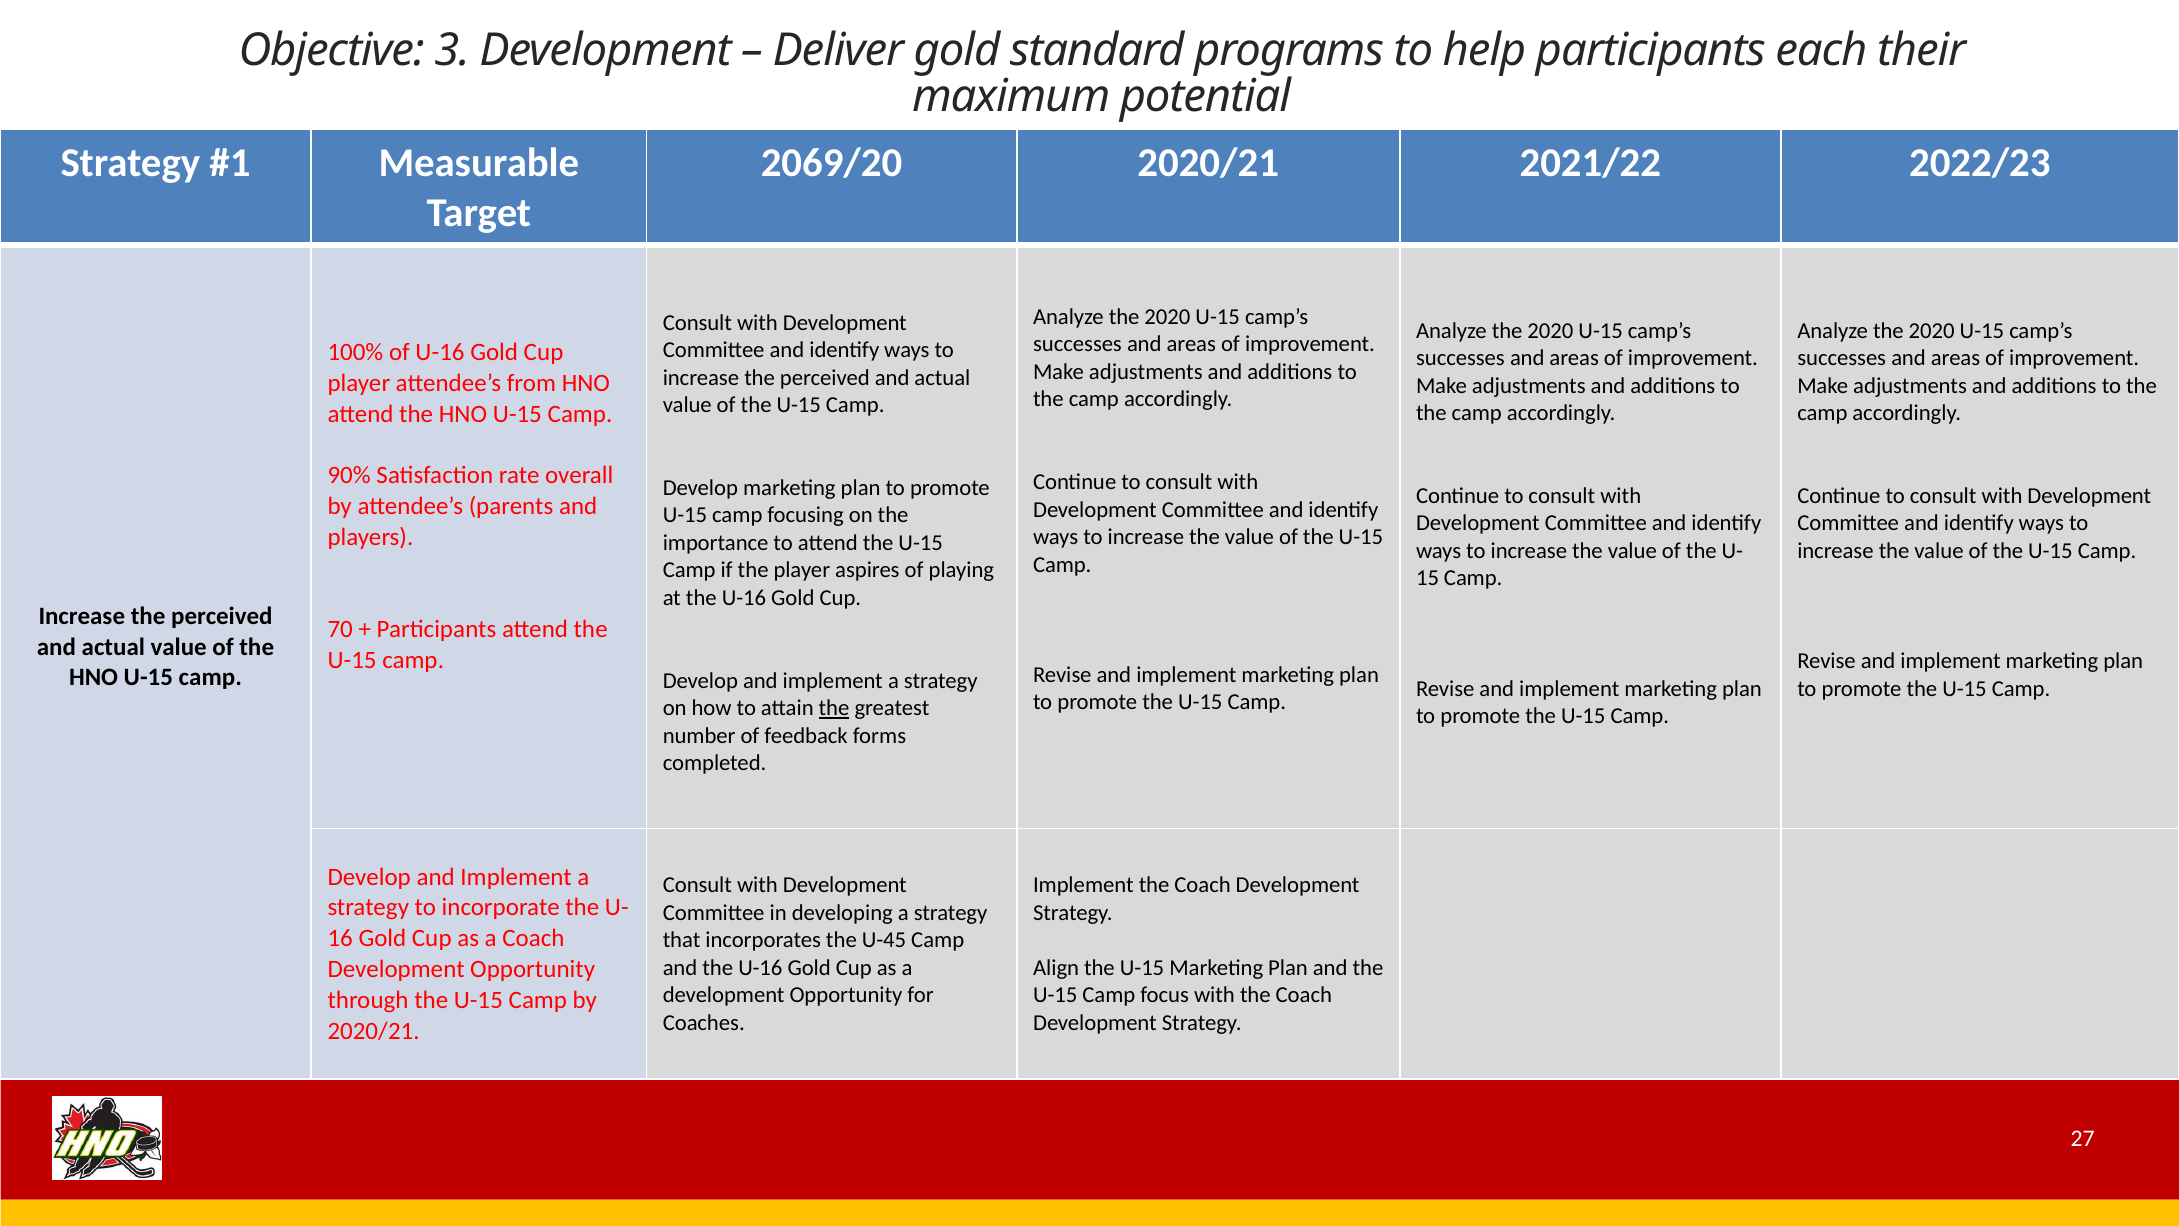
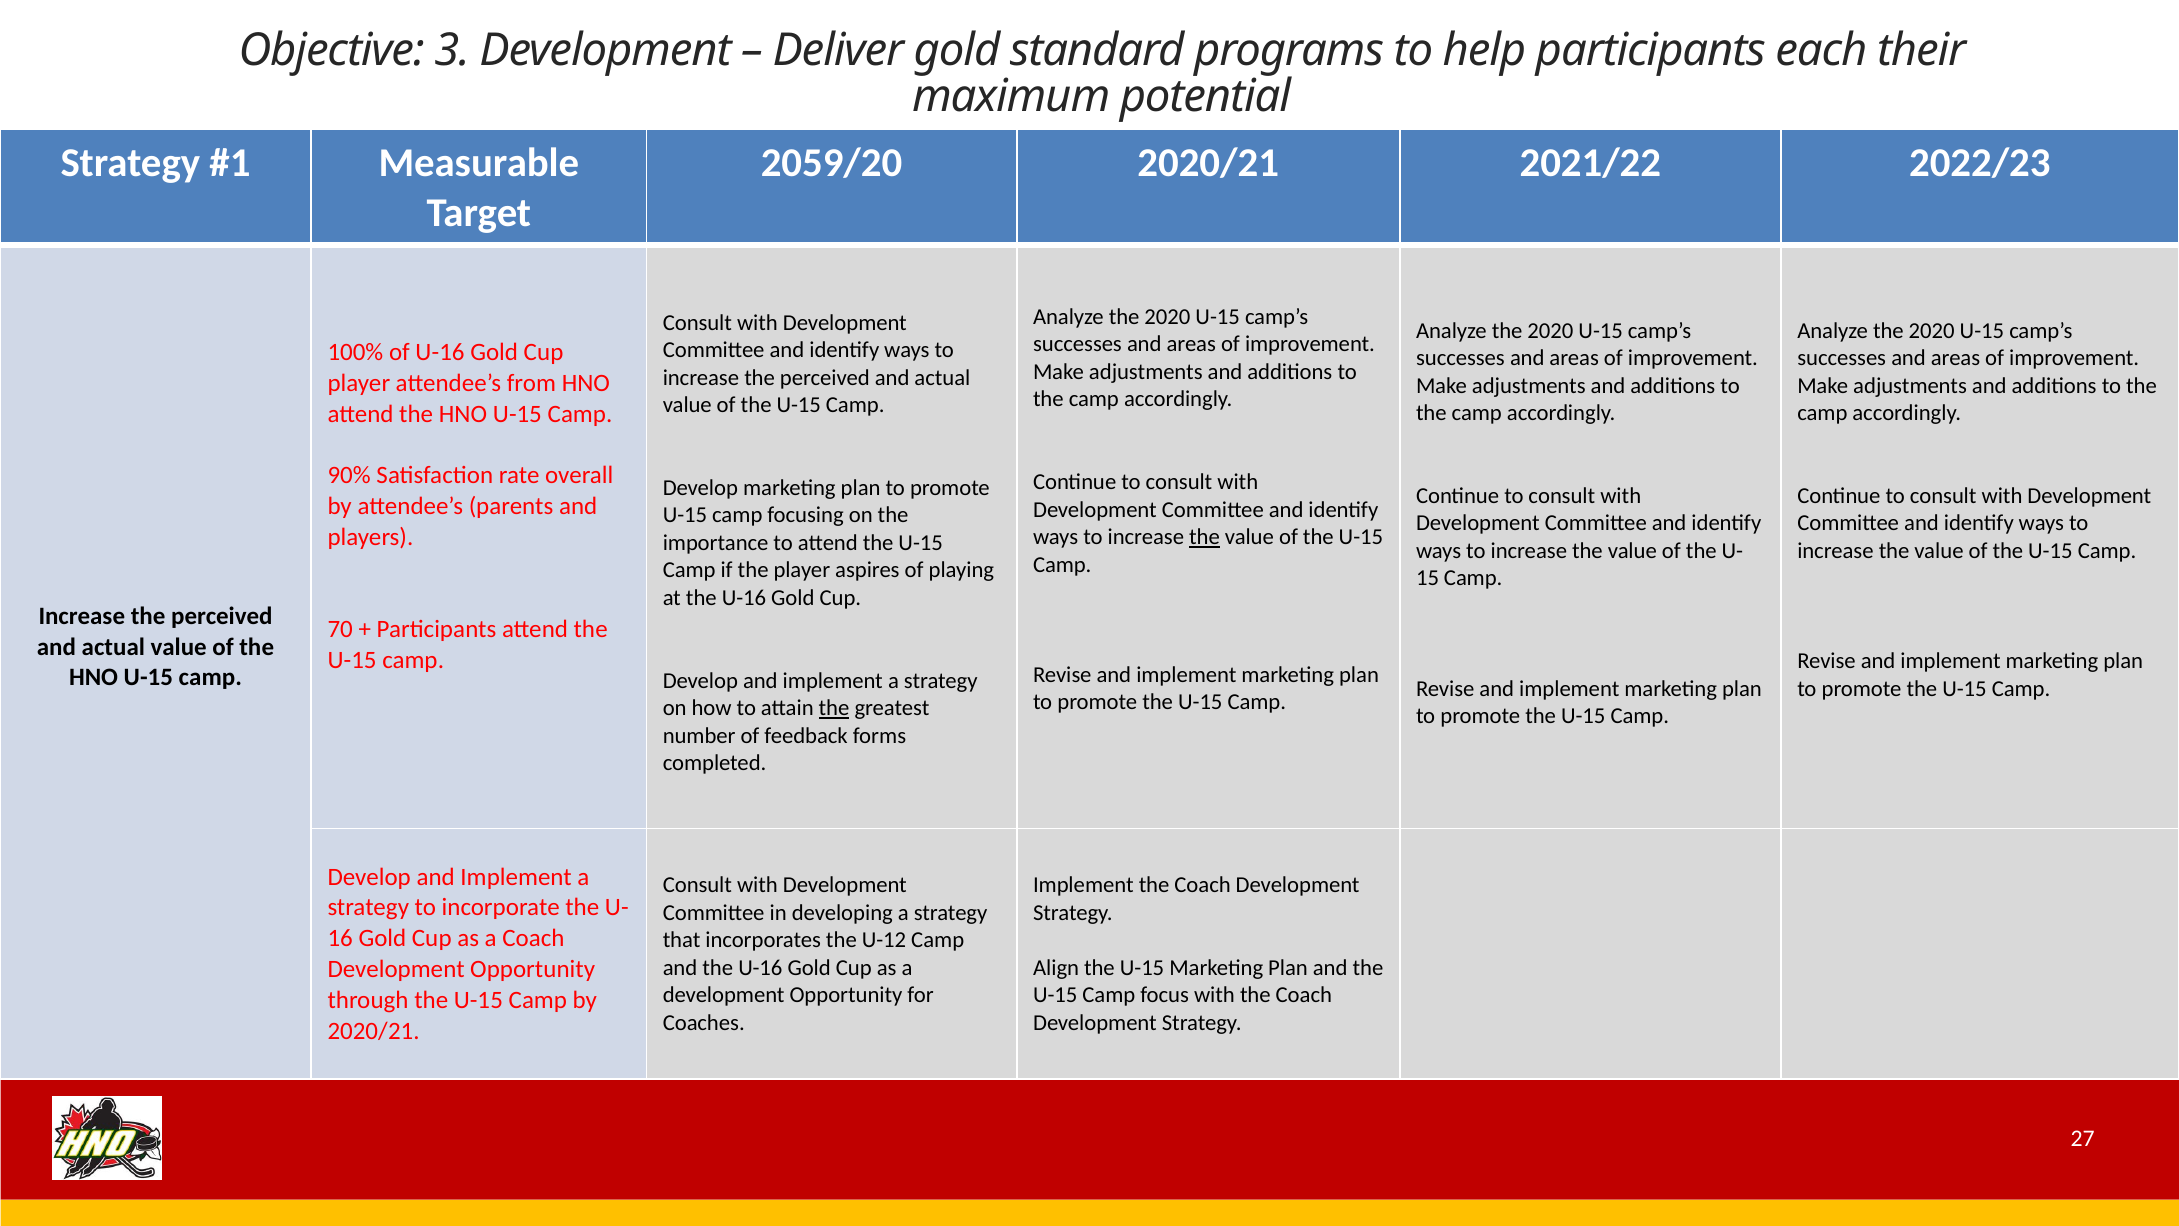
2069/20: 2069/20 -> 2059/20 (832, 163)
the underline: none -> present (1205, 537)
U-45: U-45 -> U-12 (884, 940)
